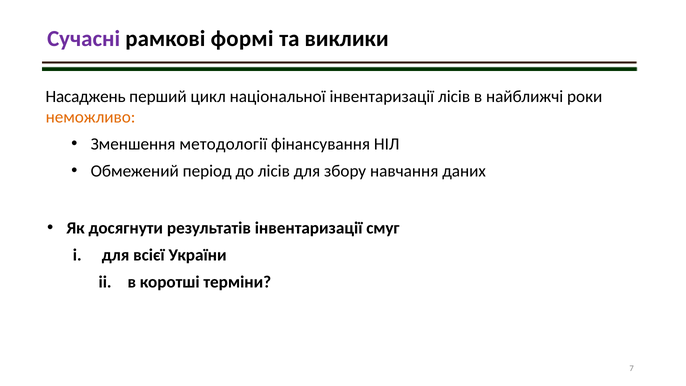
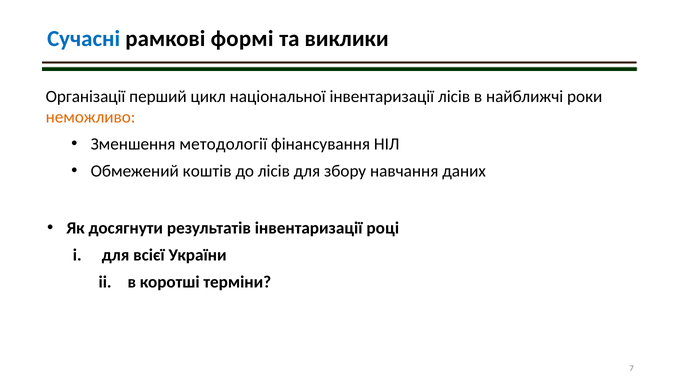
Сучасні colour: purple -> blue (84, 39)
Насаджень: Насаджень -> Організації (86, 96)
період: період -> коштів (207, 171)
смуг: смуг -> році (383, 228)
